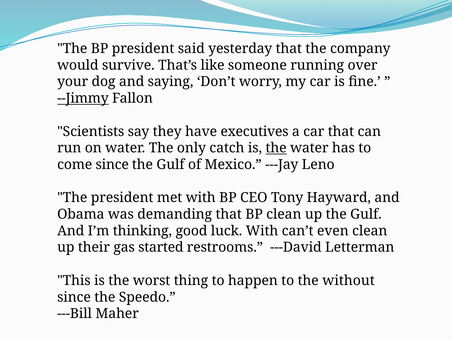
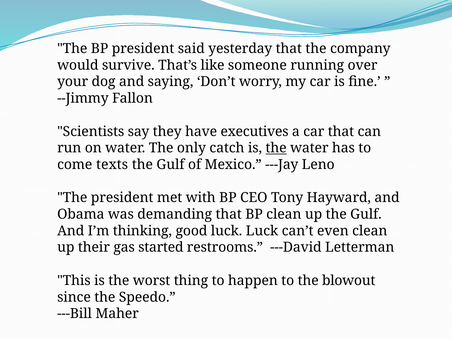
--Jimmy underline: present -> none (83, 98)
come since: since -> texts (112, 165)
luck With: With -> Luck (262, 231)
without: without -> blowout (349, 281)
